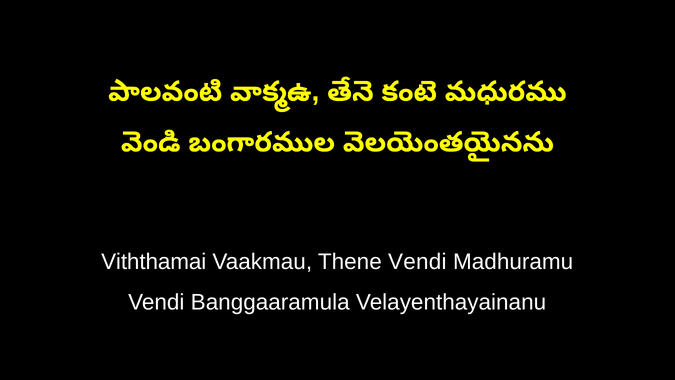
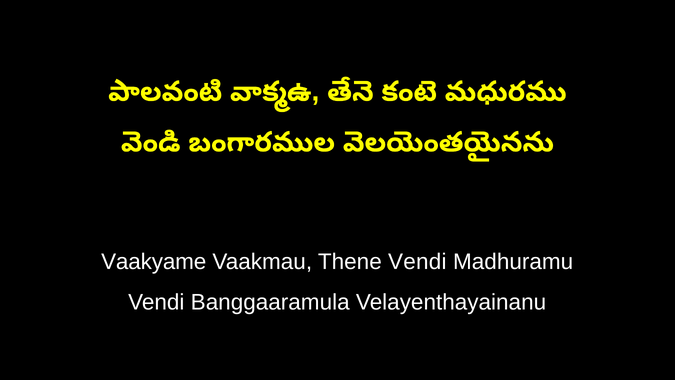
Viththamai: Viththamai -> Vaakyame (154, 261)
